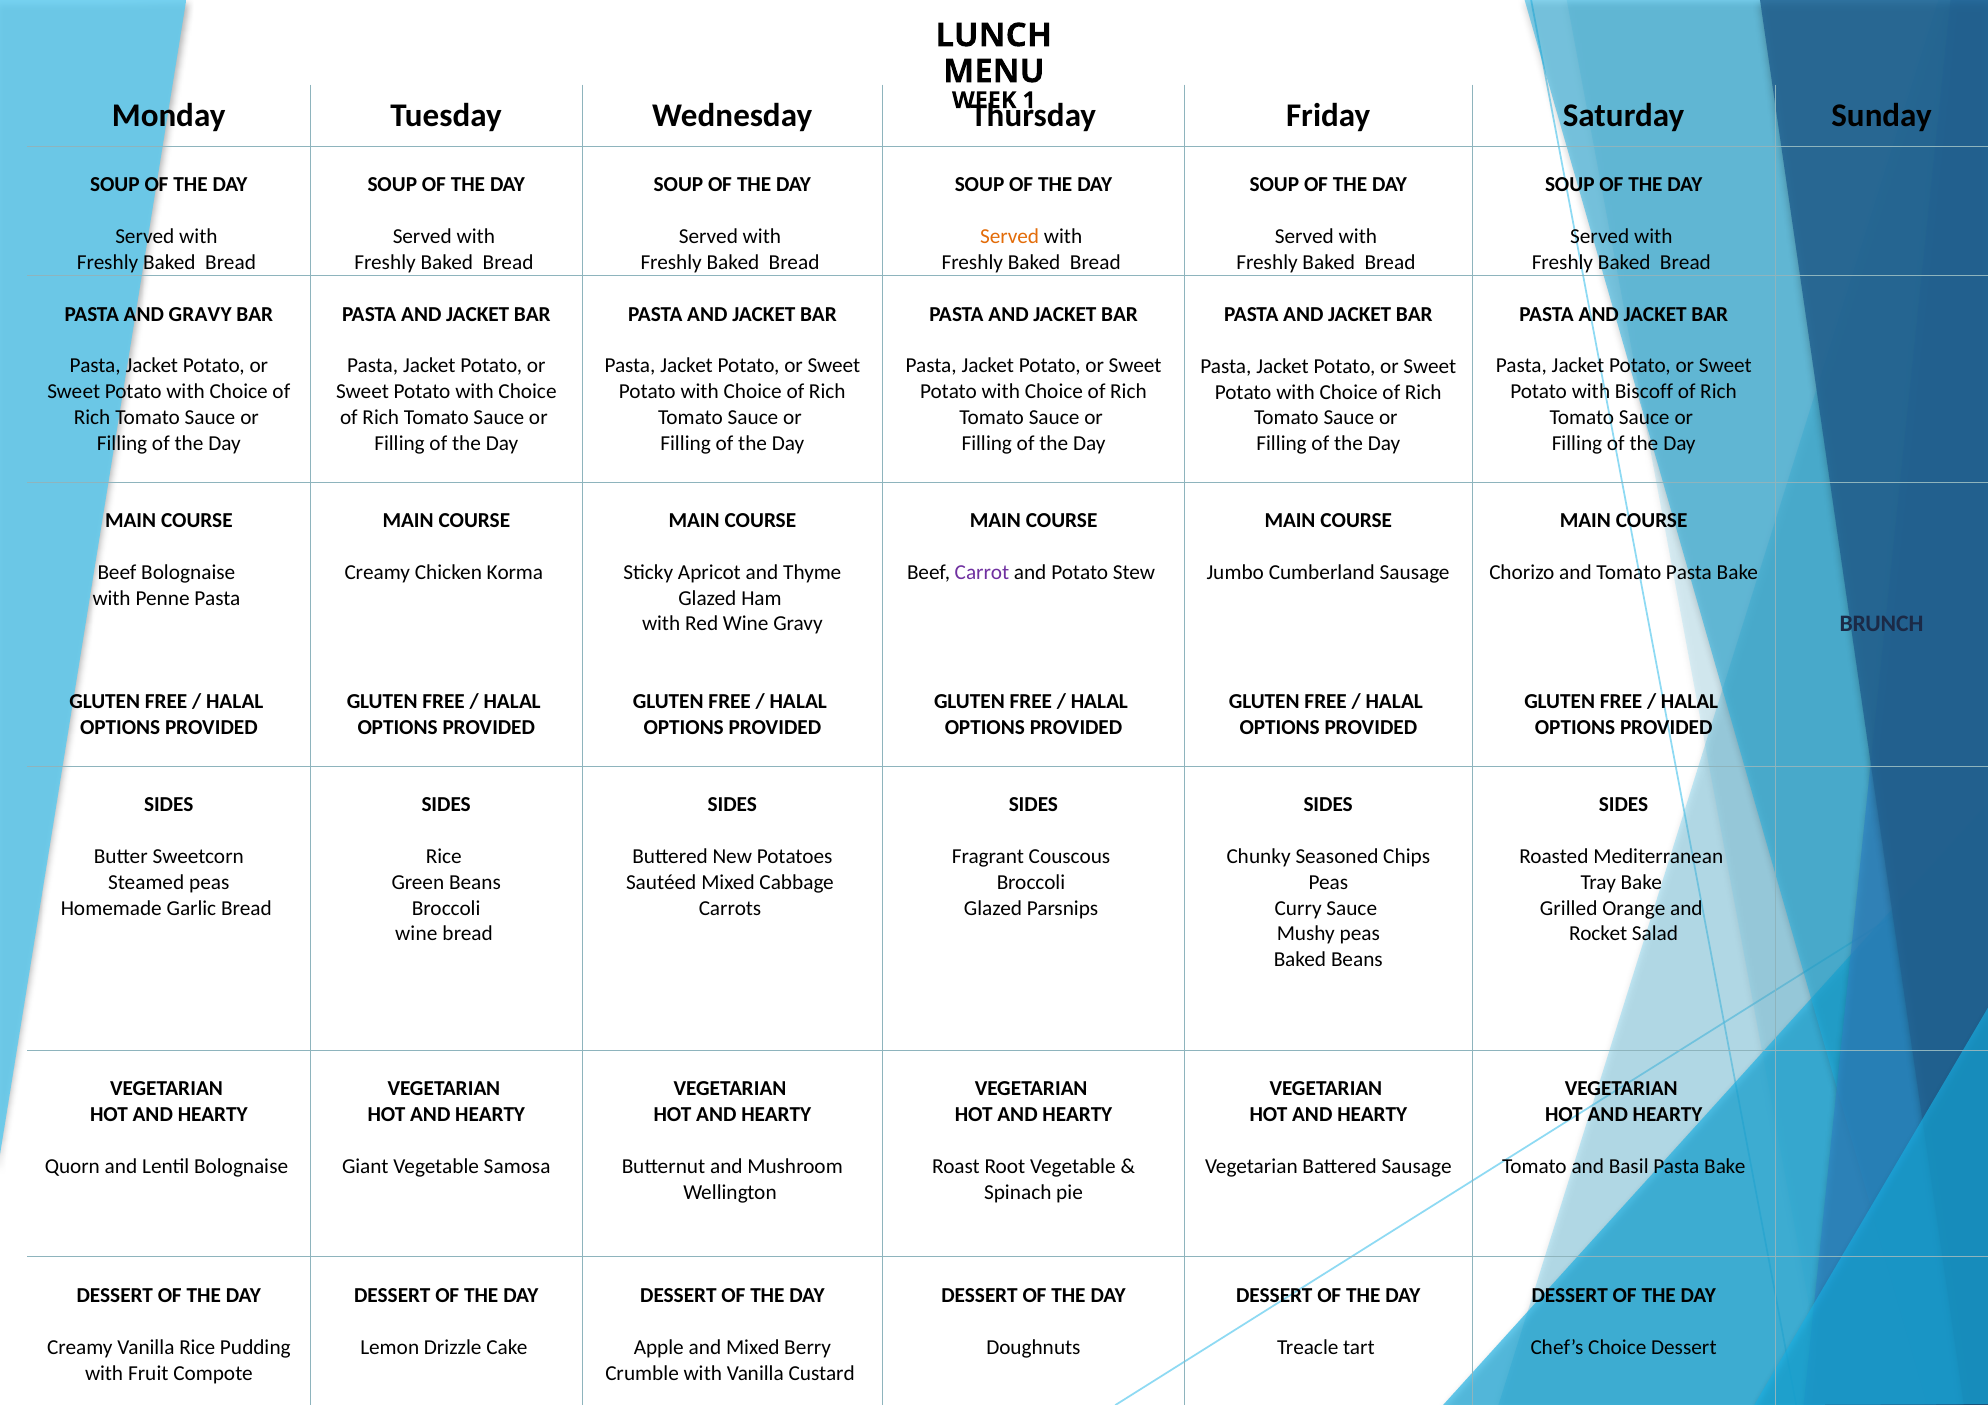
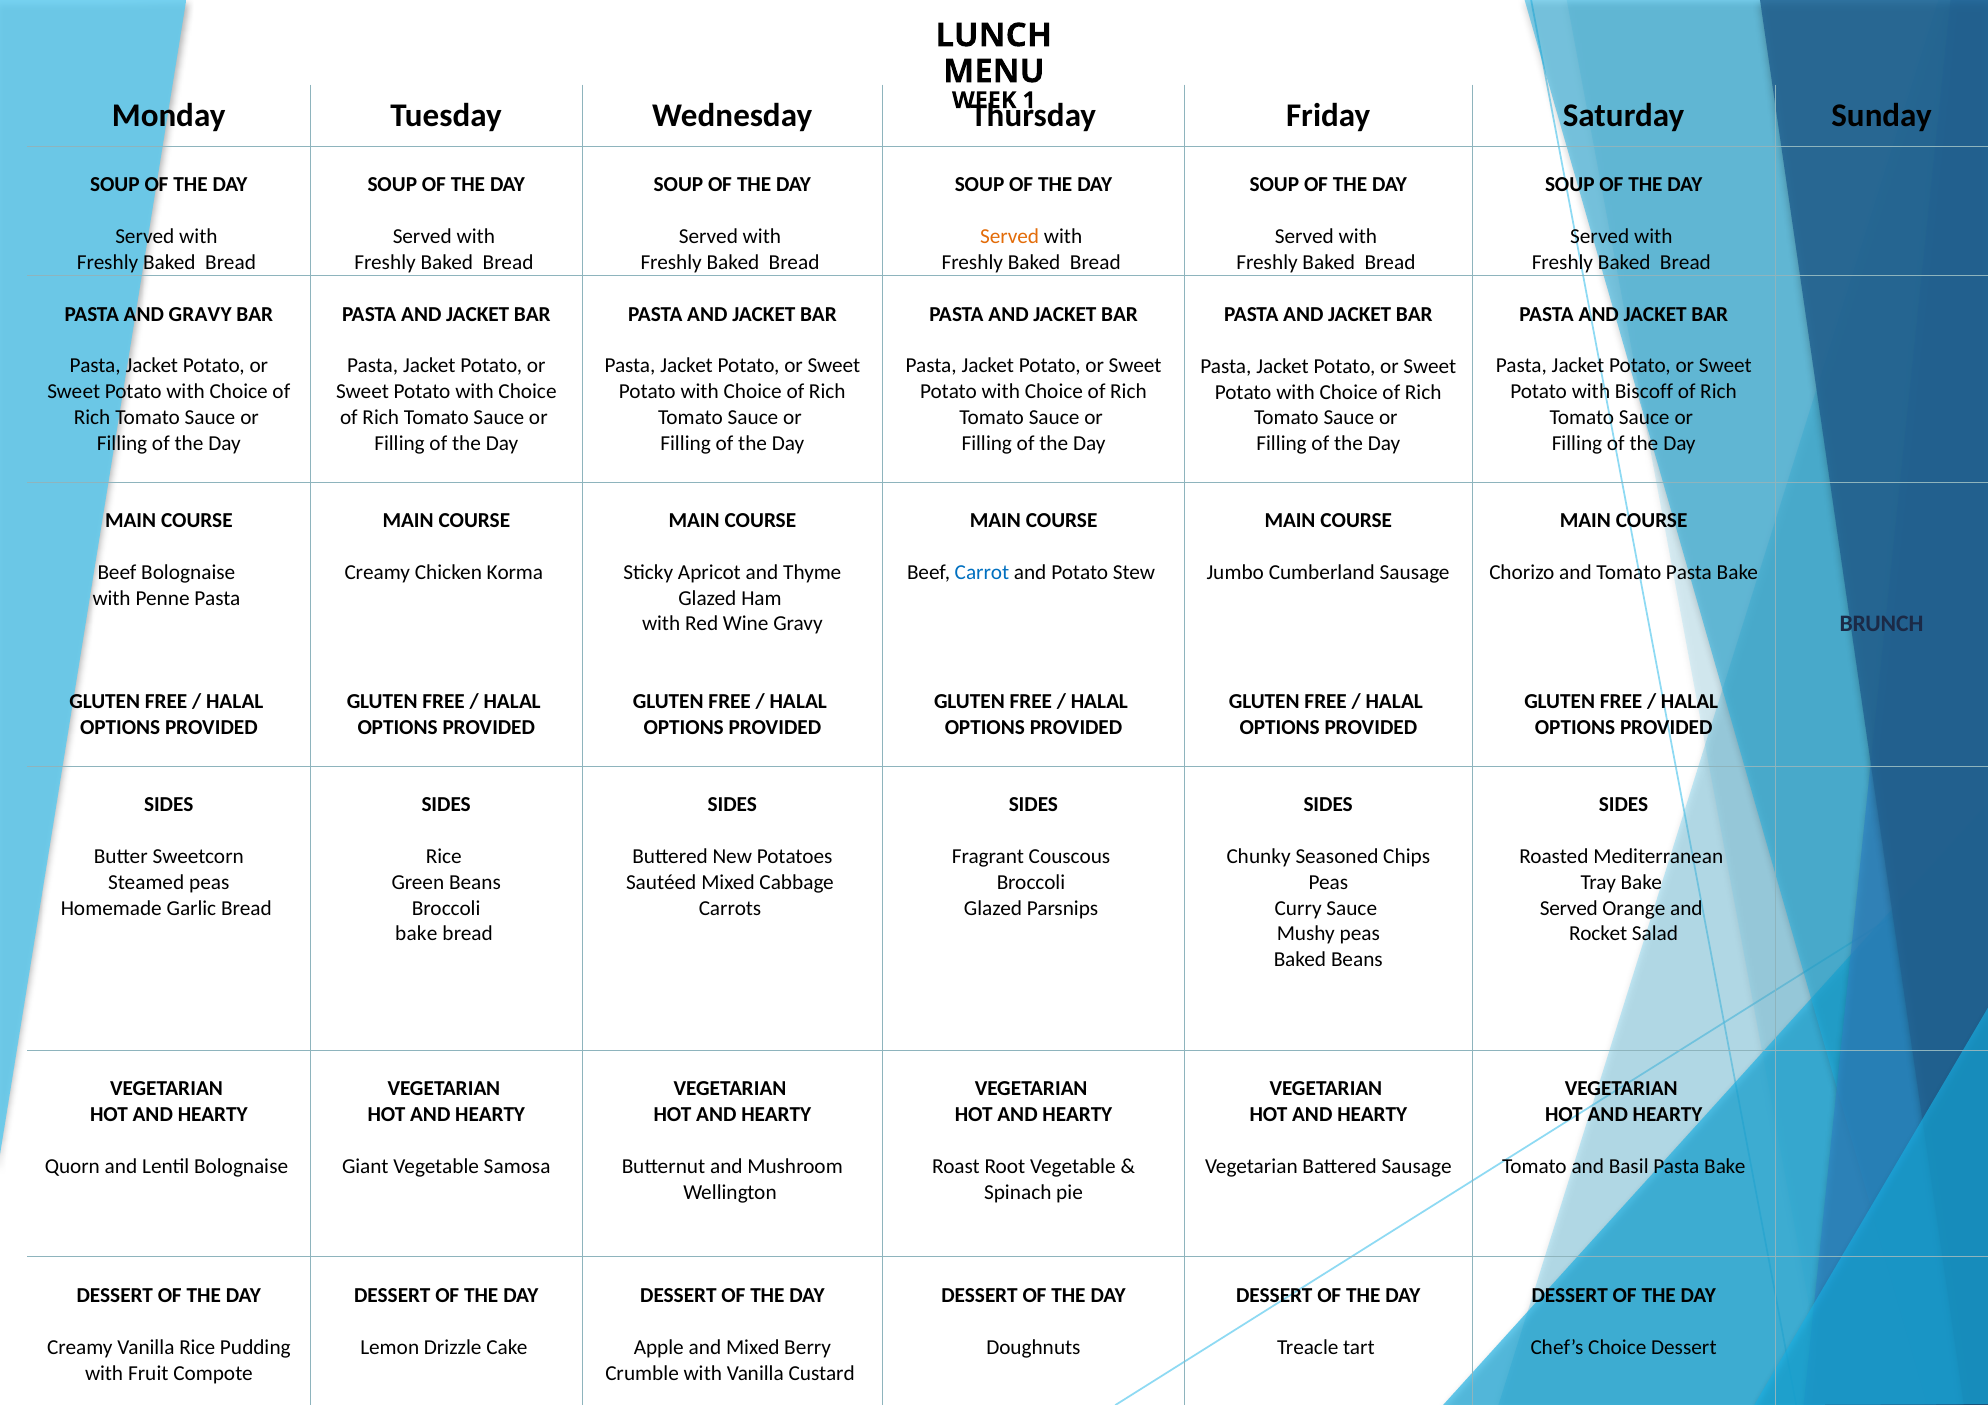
Carrot colour: purple -> blue (982, 573)
Grilled: Grilled -> Served (1569, 908)
wine: wine -> bake (416, 934)
